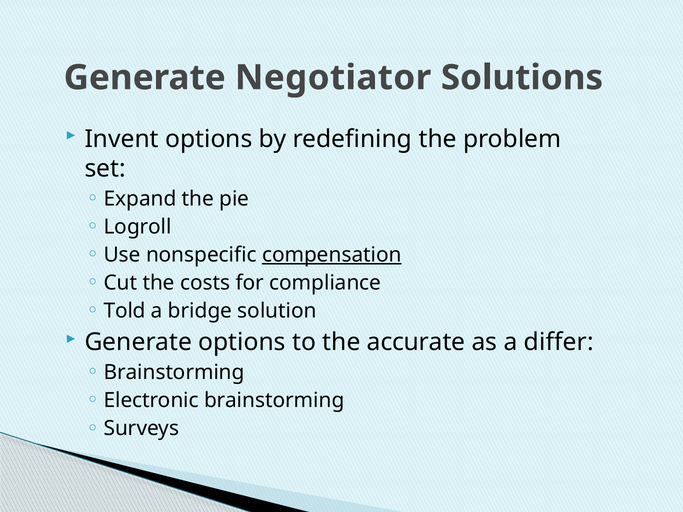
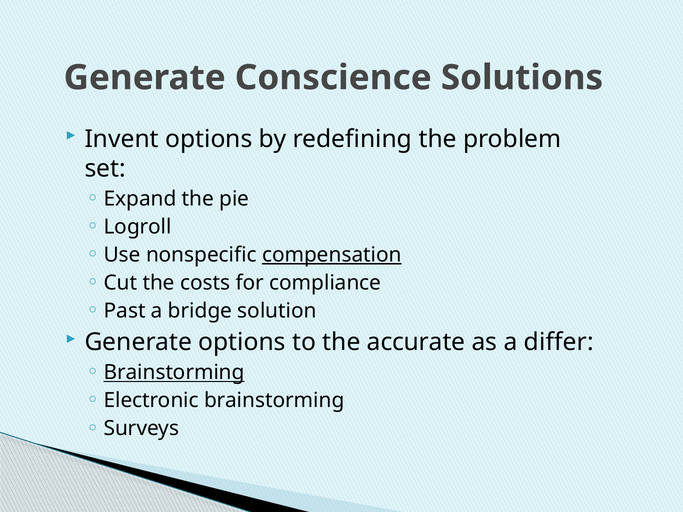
Negotiator: Negotiator -> Conscience (333, 78)
Told: Told -> Past (125, 311)
Brainstorming underline: none -> present (174, 373)
